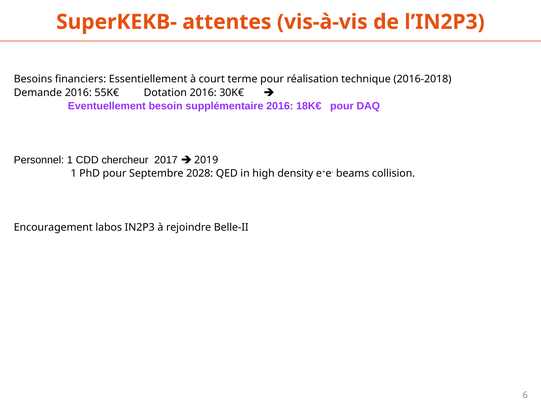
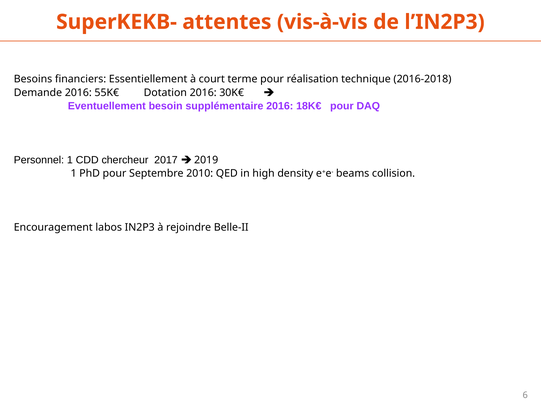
2028: 2028 -> 2010 (200, 173)
